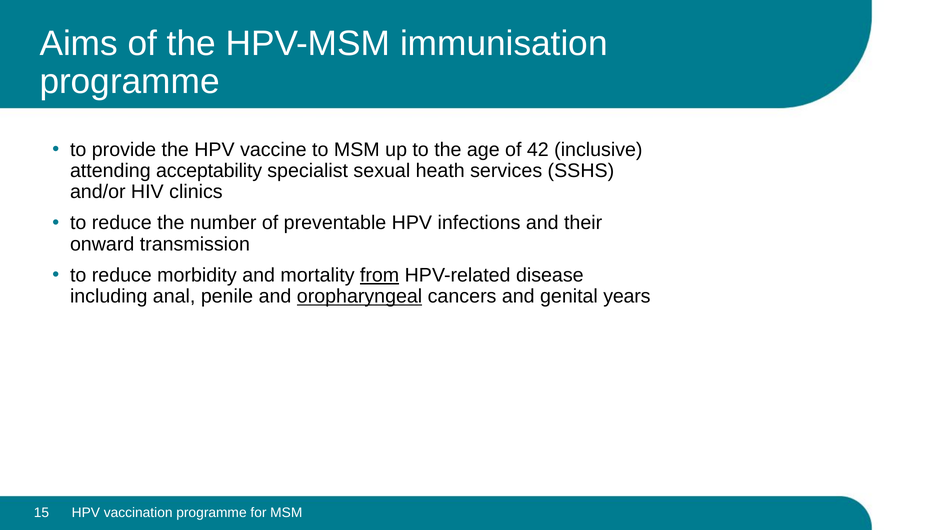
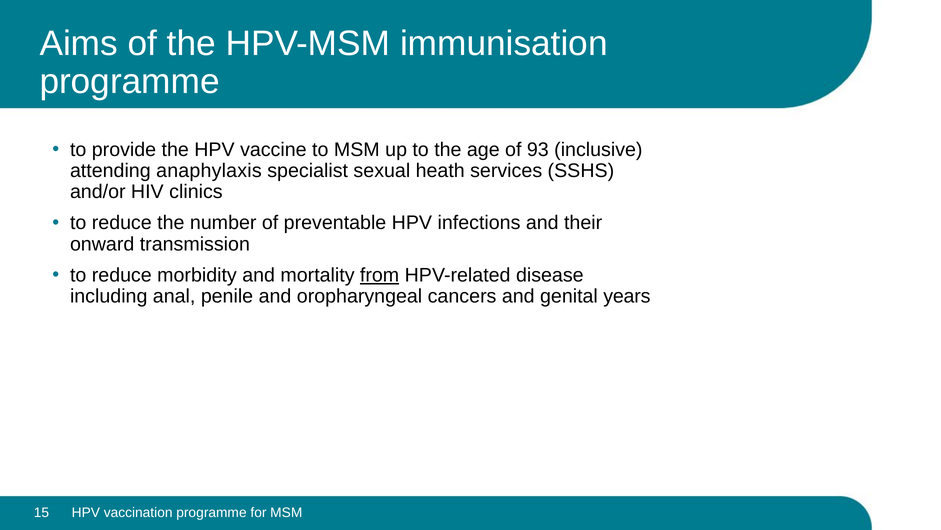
42: 42 -> 93 (538, 149)
acceptability: acceptability -> anaphylaxis (209, 171)
oropharyngeal underline: present -> none (360, 296)
